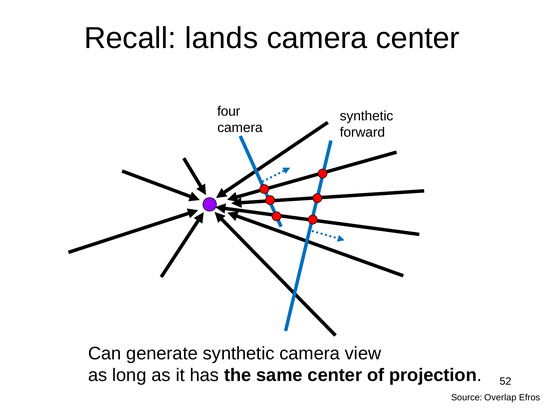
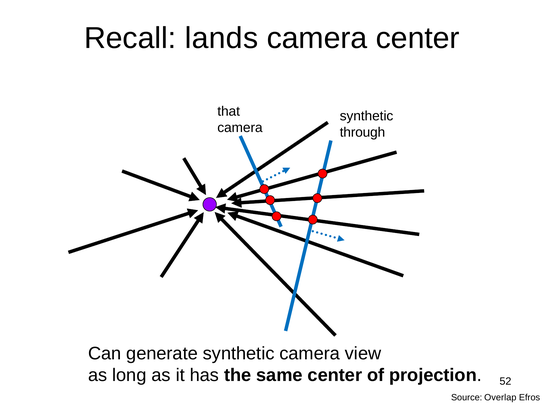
four: four -> that (229, 112)
forward: forward -> through (362, 132)
